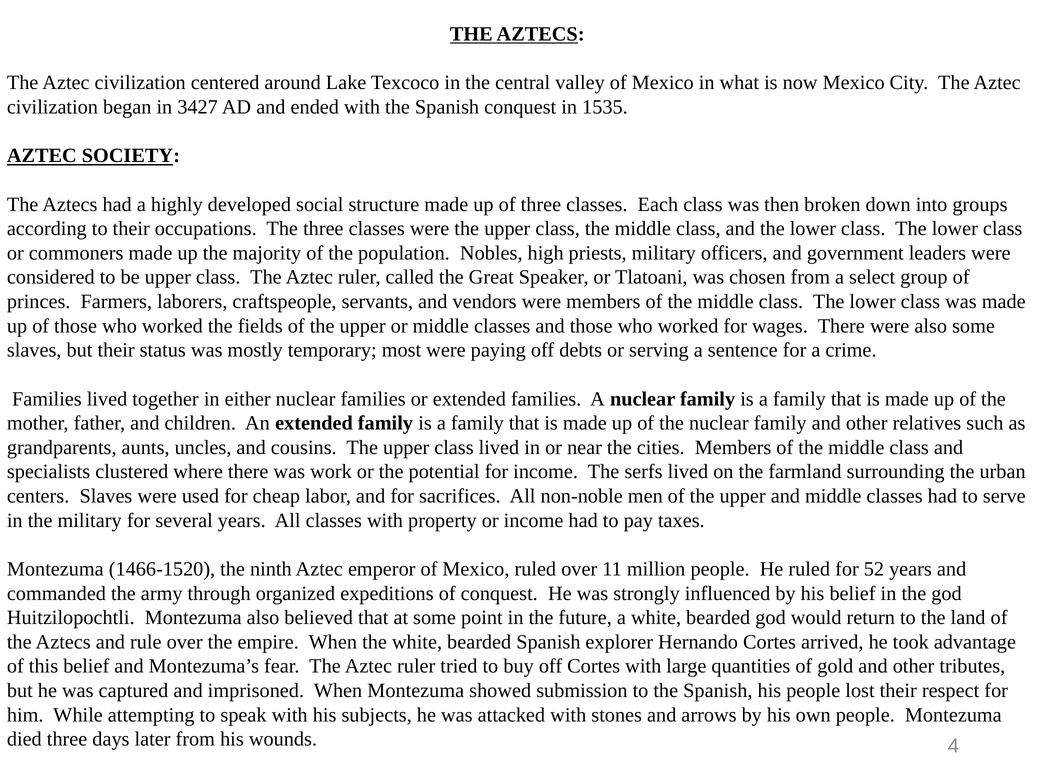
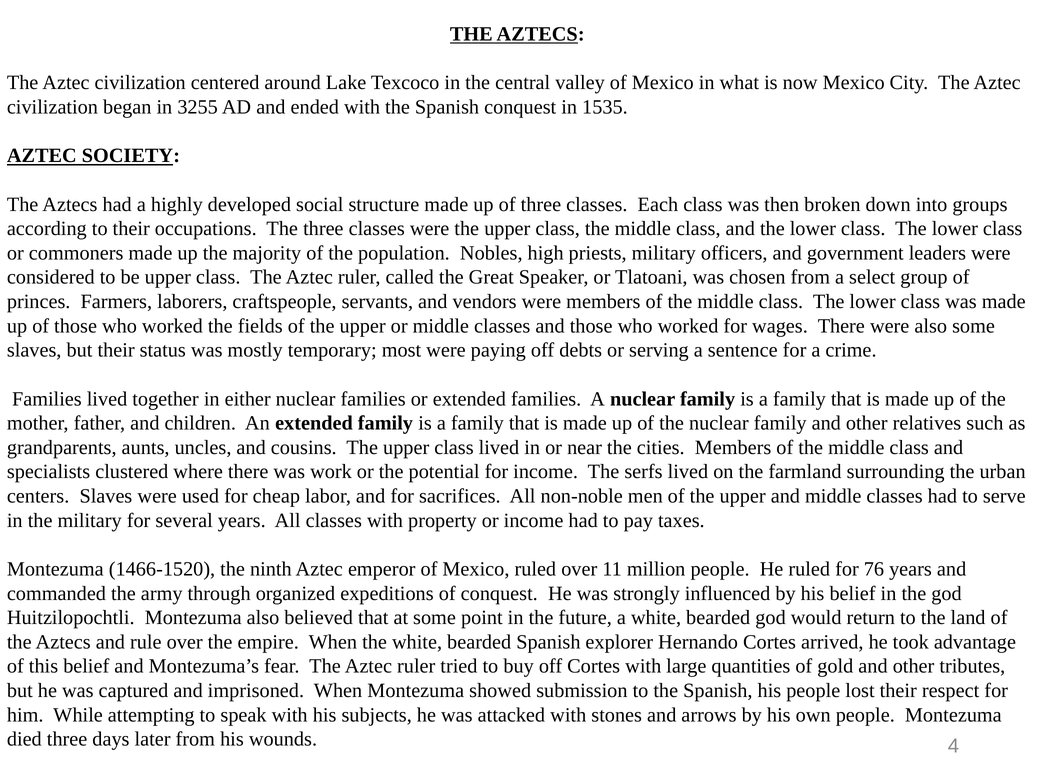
3427: 3427 -> 3255 (198, 107)
52: 52 -> 76 (874, 569)
